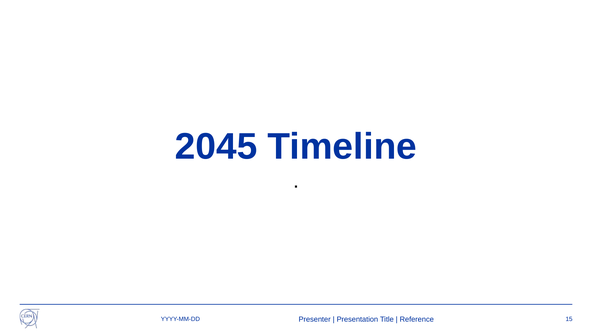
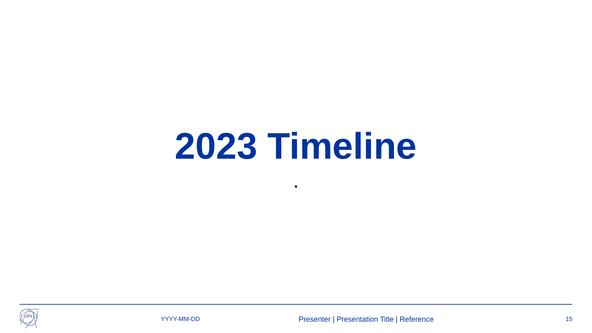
2045: 2045 -> 2023 (216, 147)
